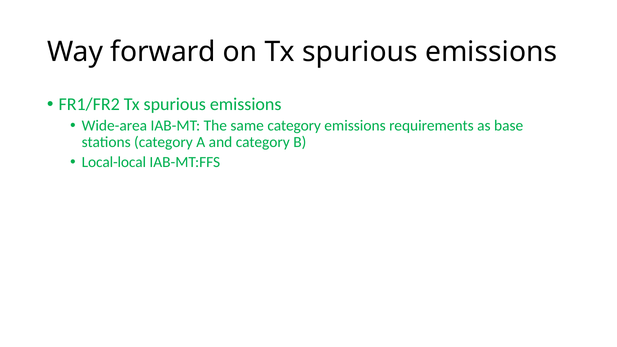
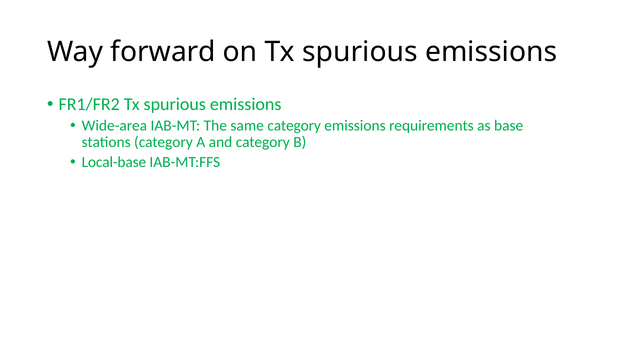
Local-local: Local-local -> Local-base (114, 162)
